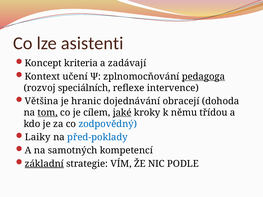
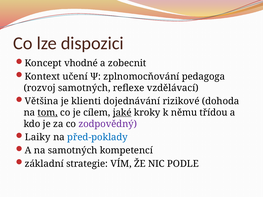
asistenti: asistenti -> dispozici (92, 43)
kriteria: kriteria -> vhodné (81, 63)
zadávají: zadávají -> zobecnit (127, 63)
pedagoga underline: present -> none (203, 77)
rozvoj speciálních: speciálních -> samotných (84, 88)
intervence: intervence -> vzdělávací (173, 88)
hranic: hranic -> klienti (86, 101)
obracejí: obracejí -> rizikové (181, 101)
zodpovědný colour: blue -> purple (108, 124)
základní underline: present -> none (44, 164)
